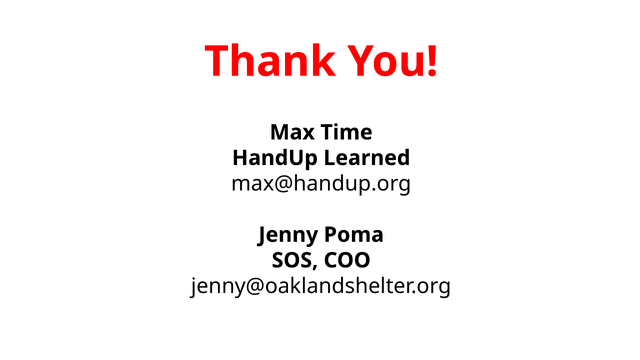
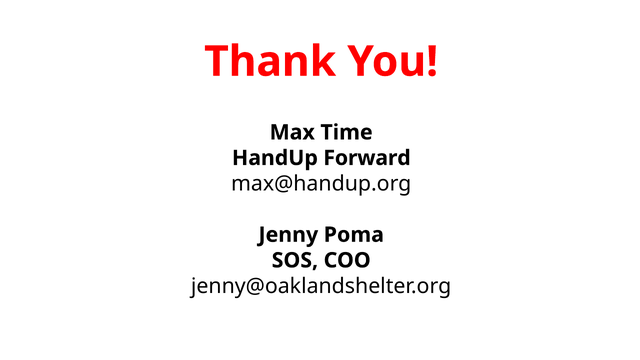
Learned: Learned -> Forward (367, 158)
